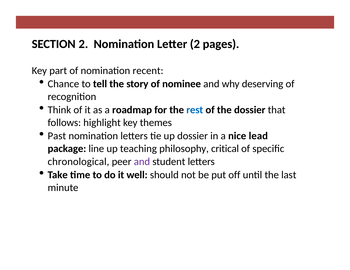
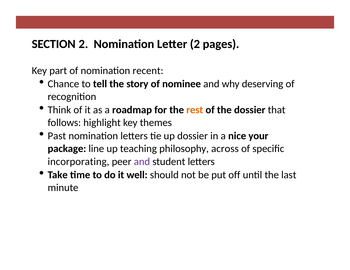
rest colour: blue -> orange (195, 110)
lead: lead -> your (258, 136)
critical: critical -> across (225, 149)
chronological: chronological -> incorporating (78, 162)
